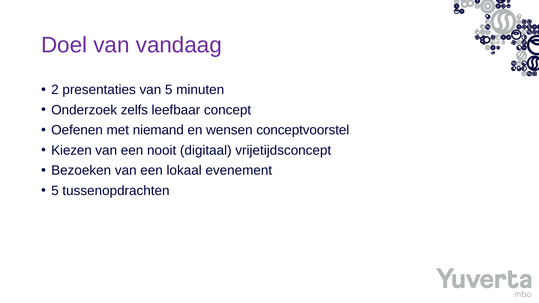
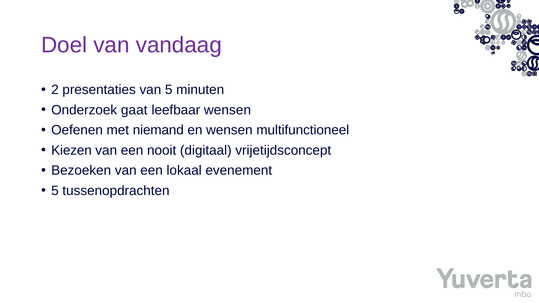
zelfs: zelfs -> gaat (134, 110)
leefbaar concept: concept -> wensen (227, 110)
conceptvoorstel: conceptvoorstel -> multifunctioneel (303, 130)
